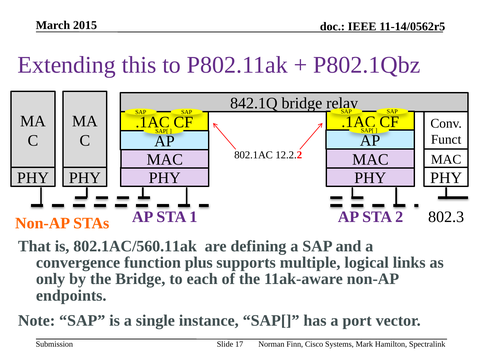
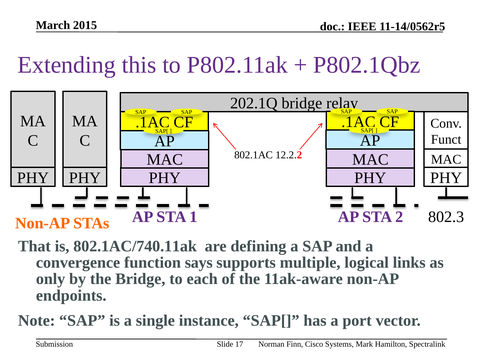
842.1Q: 842.1Q -> 202.1Q (254, 103)
802.1AC/560.11ak: 802.1AC/560.11ak -> 802.1AC/740.11ak (135, 246)
plus: plus -> says (199, 263)
